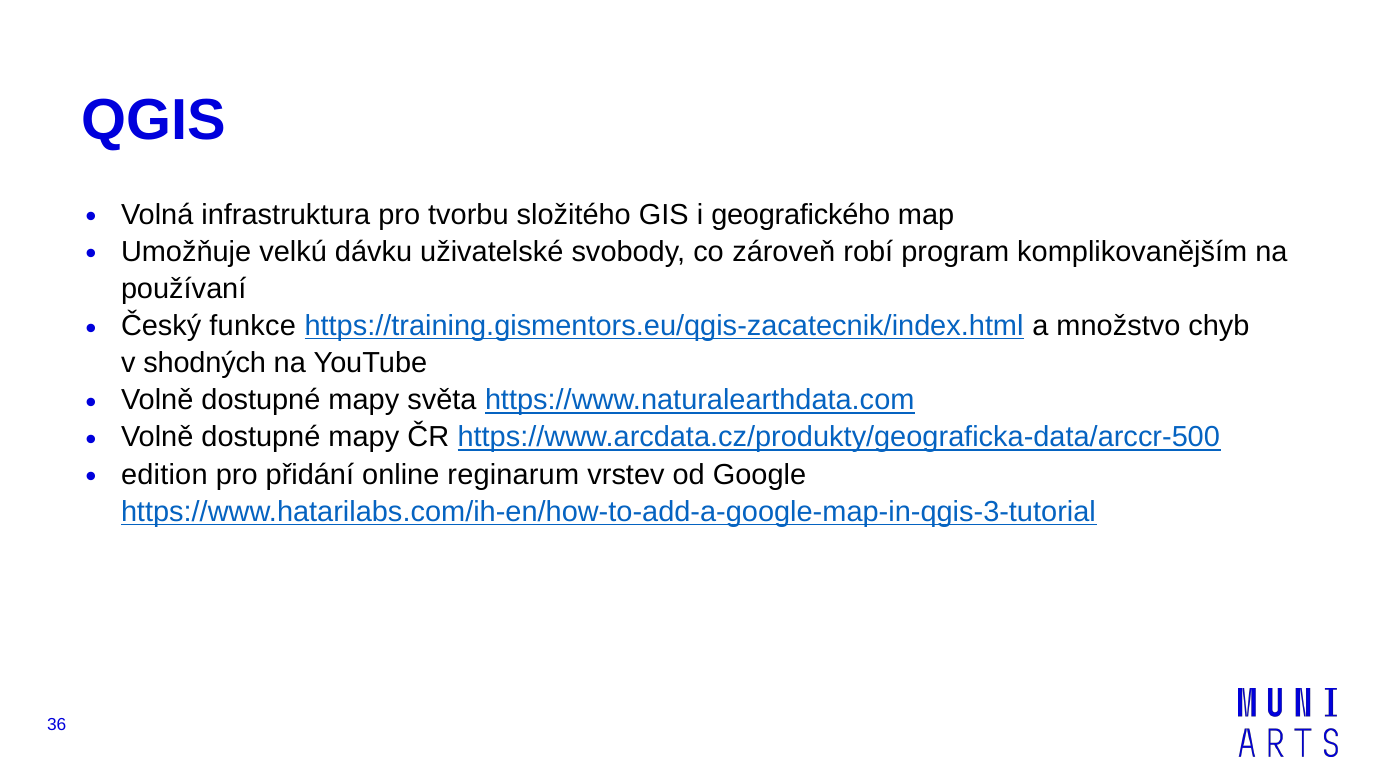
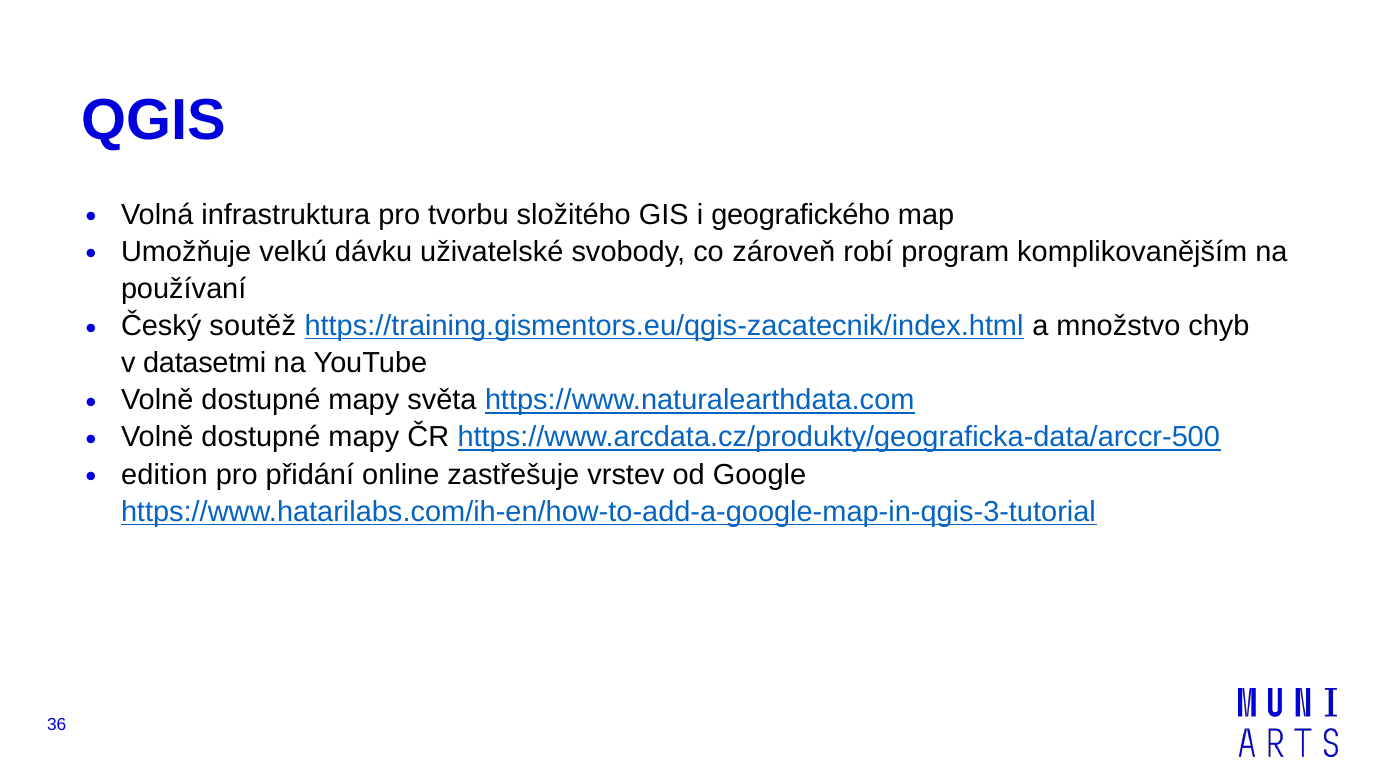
funkce: funkce -> soutěž (253, 326)
shodných: shodných -> datasetmi (205, 363)
reginarum: reginarum -> zastřešuje (513, 474)
